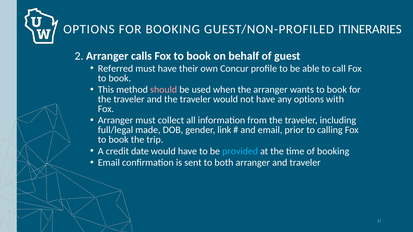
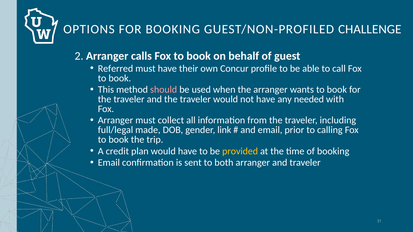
ITINERARIES: ITINERARIES -> CHALLENGE (370, 29)
any options: options -> needed (309, 99)
date: date -> plan (140, 151)
provided colour: light blue -> yellow (240, 151)
